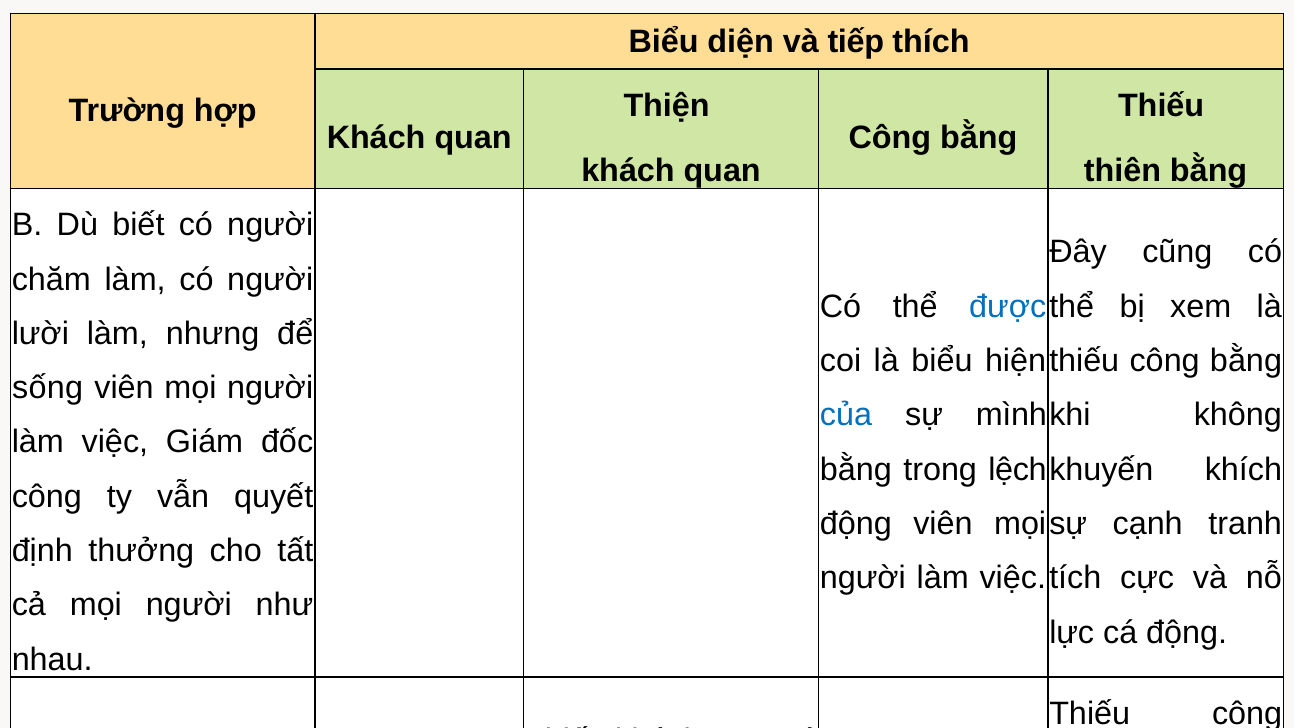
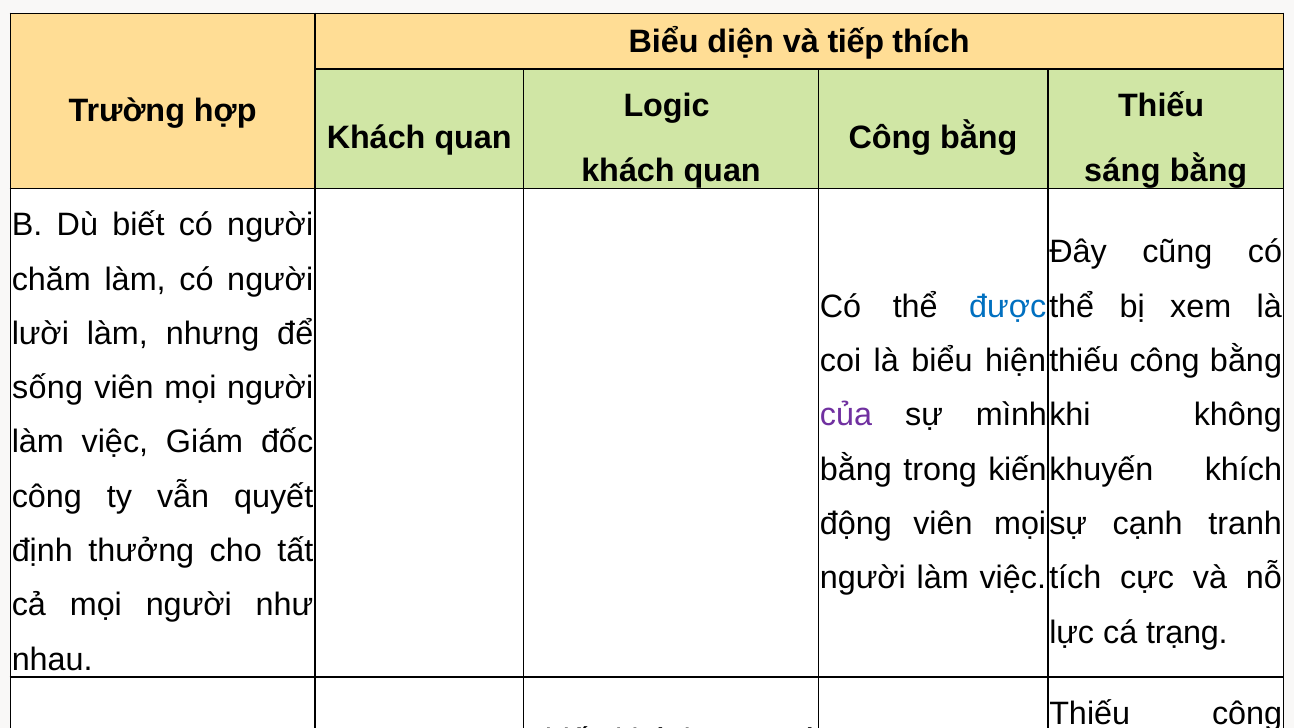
Thiện: Thiện -> Logic (667, 106)
thiên: thiên -> sáng (1122, 171)
của colour: blue -> purple (846, 415)
trong lệch: lệch -> kiến (1017, 469)
cá động: động -> trạng (1187, 632)
